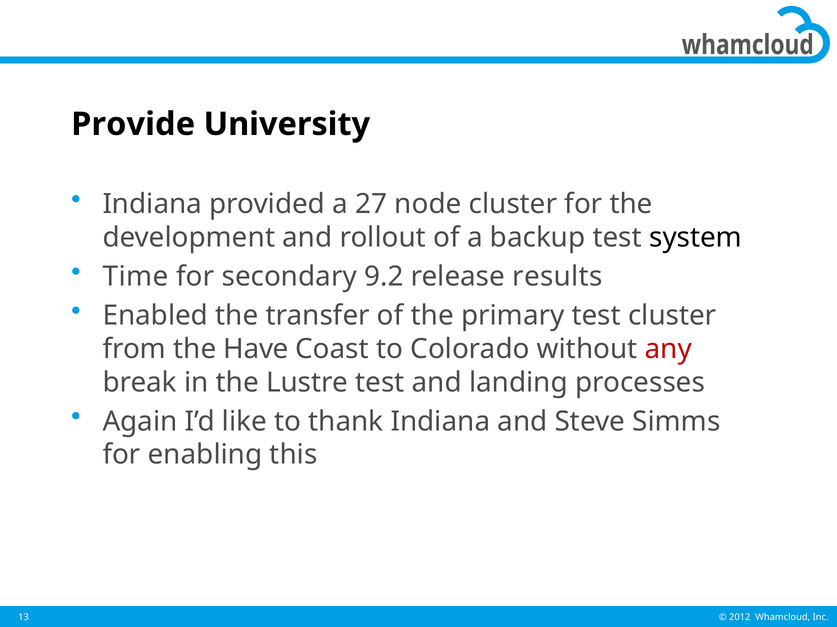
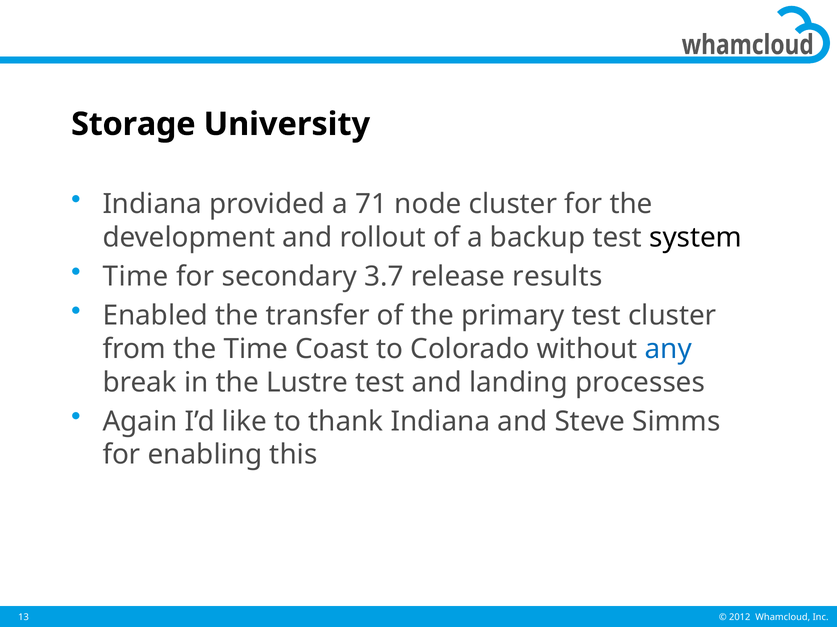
Provide: Provide -> Storage (133, 124)
27: 27 -> 71 (371, 204)
9.2: 9.2 -> 3.7 (384, 277)
the Have: Have -> Time (256, 349)
any colour: red -> blue (668, 349)
